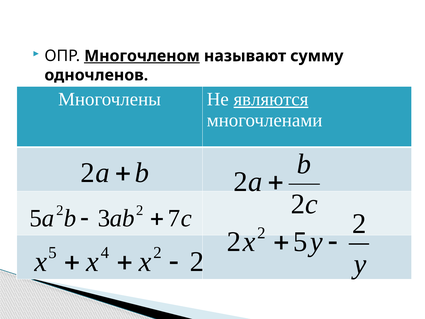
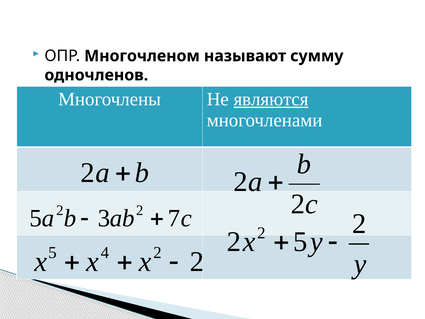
Многочленом underline: present -> none (142, 56)
